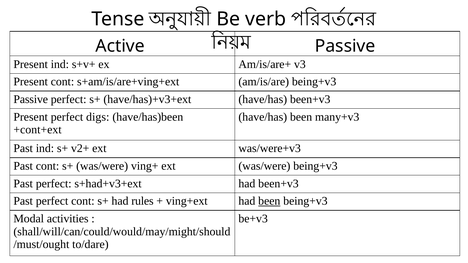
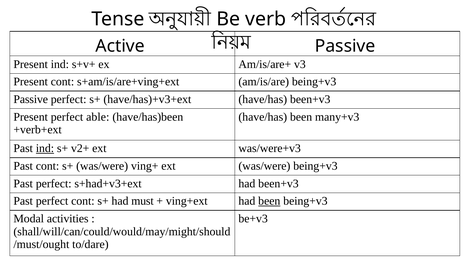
digs: digs -> able (98, 117)
+cont+ext: +cont+ext -> +verb+ext (38, 130)
ind underline: none -> present (45, 149)
rules: rules -> must (142, 201)
